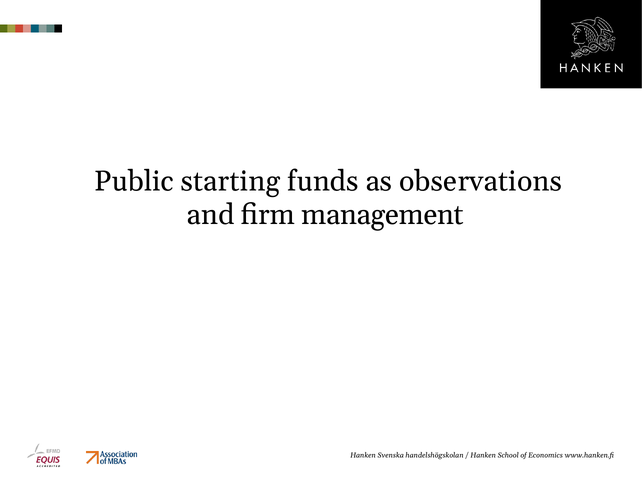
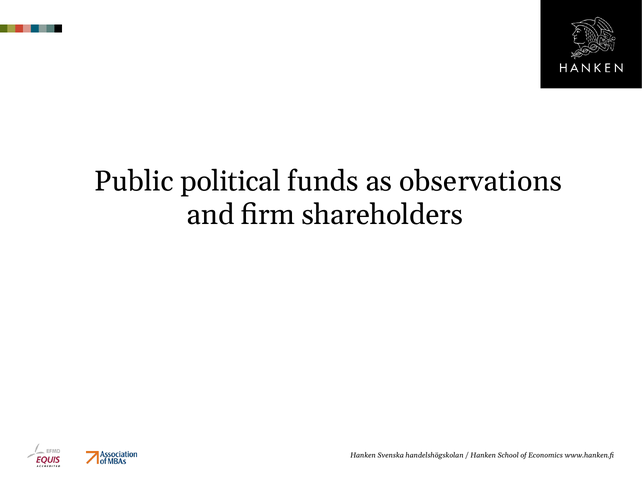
starting: starting -> political (231, 181)
management: management -> shareholders (382, 215)
